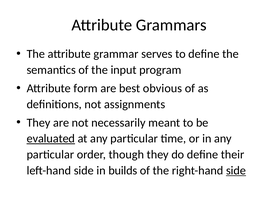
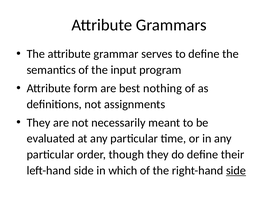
obvious: obvious -> nothing (163, 89)
evaluated underline: present -> none (51, 139)
builds: builds -> which (123, 171)
